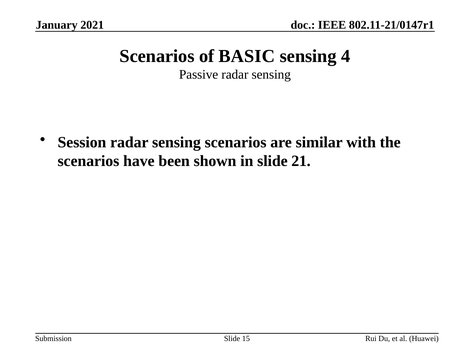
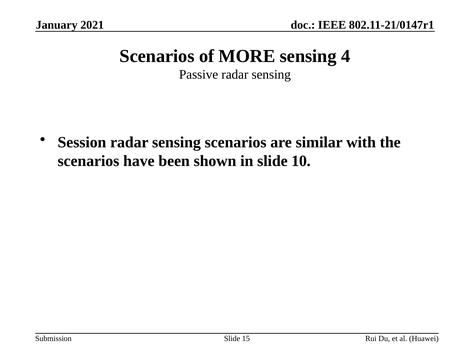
BASIC: BASIC -> MORE (247, 56)
21: 21 -> 10 (301, 161)
